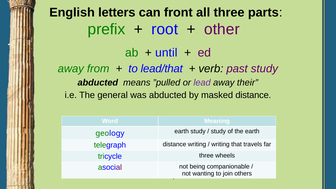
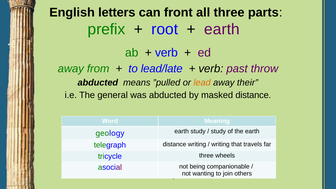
other: other -> earth (222, 29)
until: until -> verb (166, 53)
lead/that: lead/that -> lead/late (162, 69)
past study: study -> throw (264, 69)
lead colour: purple -> orange (202, 82)
